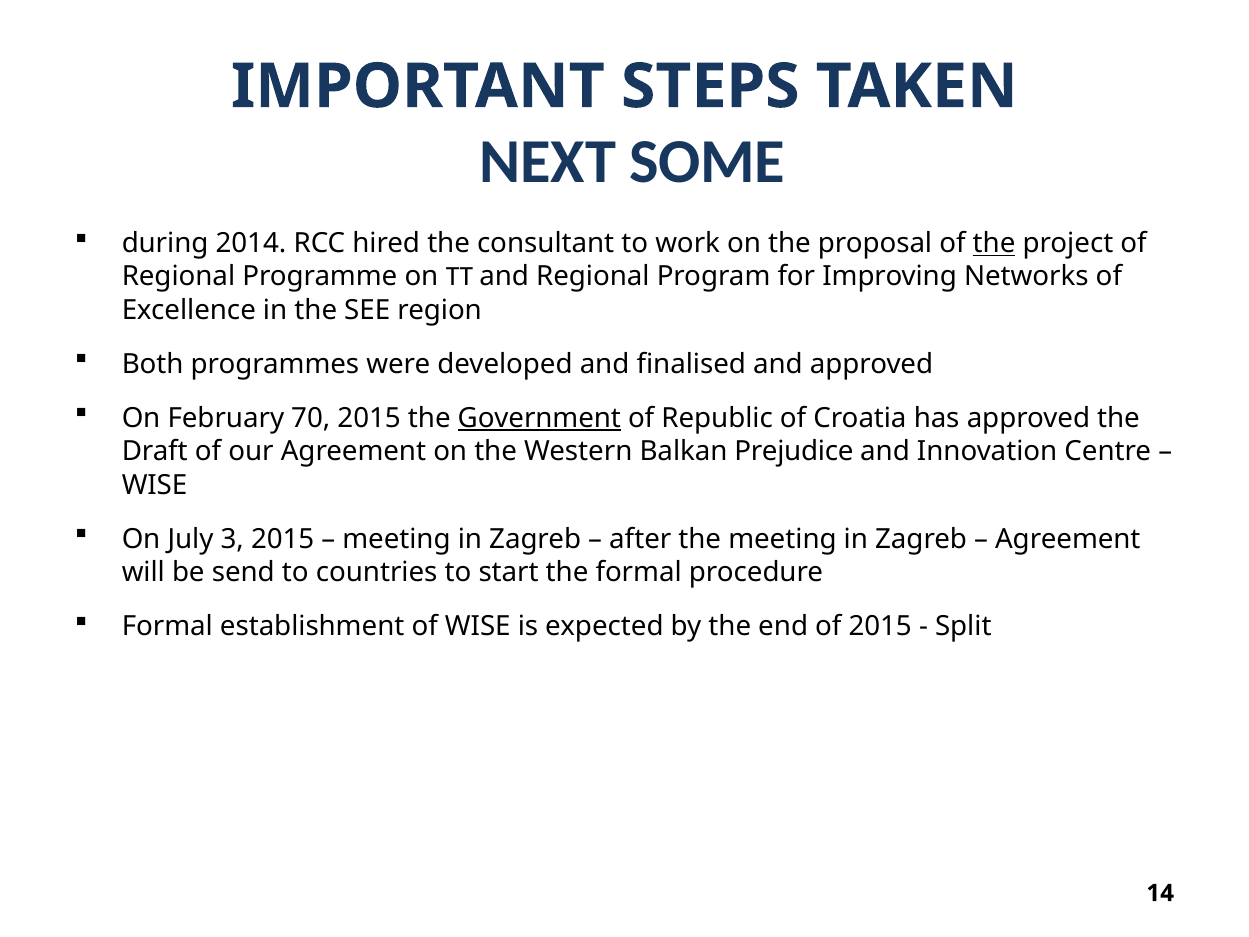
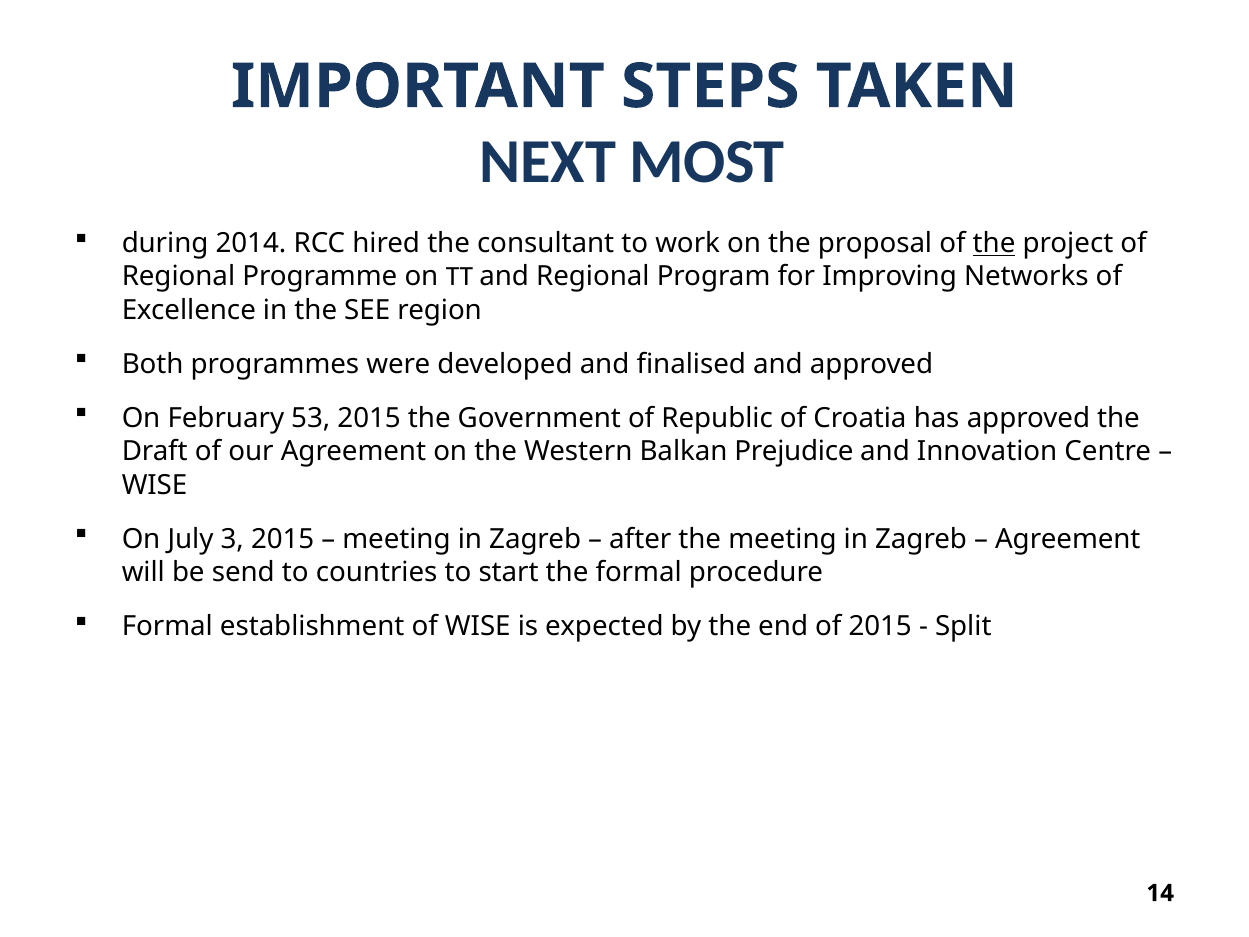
SOME: SOME -> MOST (707, 162)
70: 70 -> 53 (311, 418)
Government underline: present -> none (539, 418)
